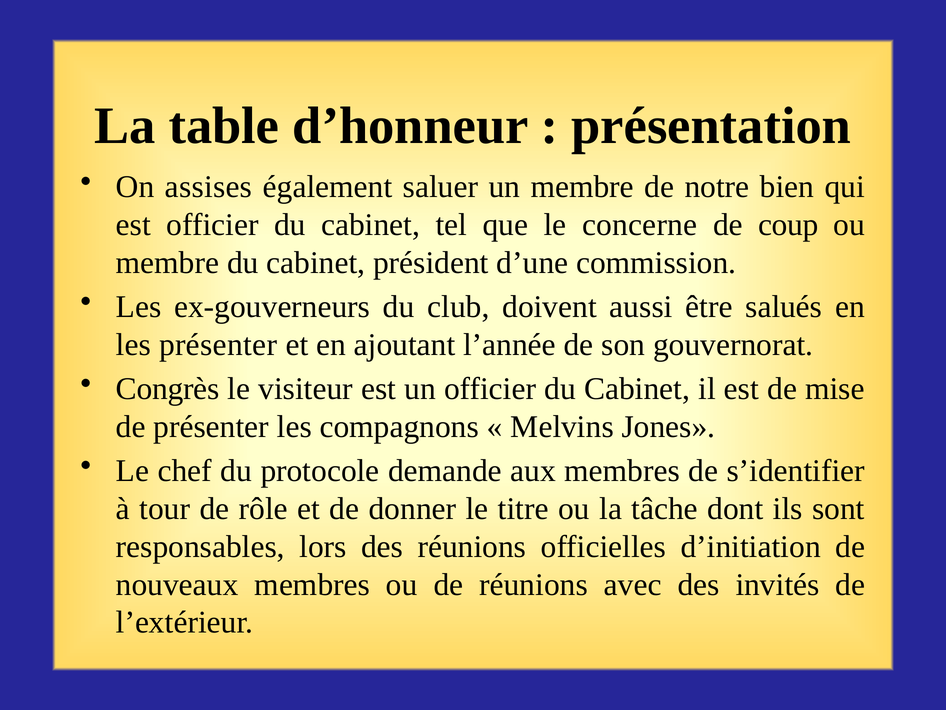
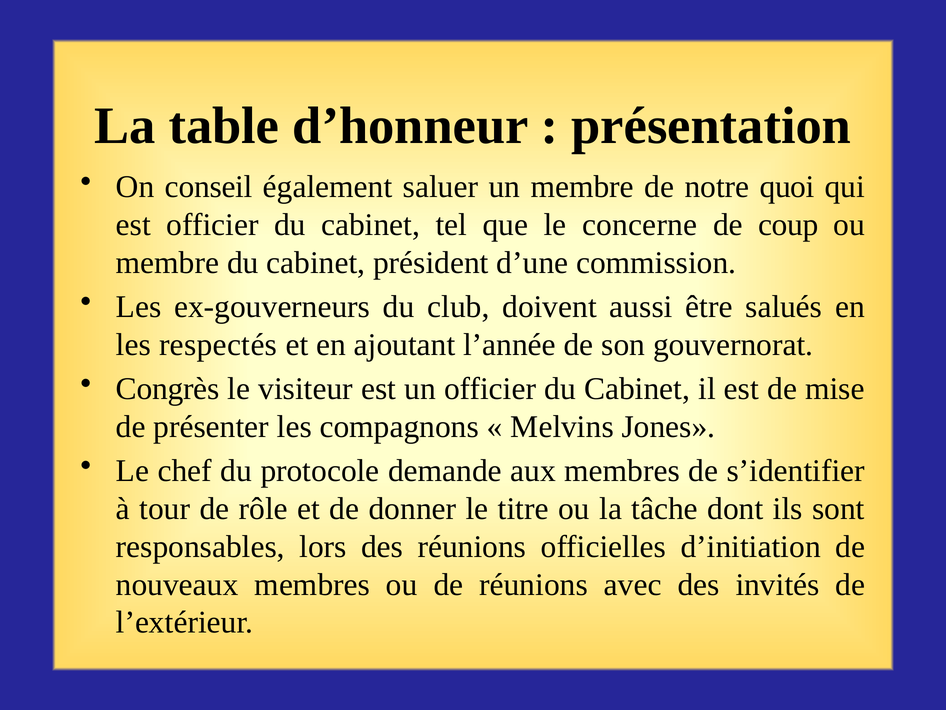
assises: assises -> conseil (209, 187)
bien: bien -> quoi (787, 187)
les présenter: présenter -> respectés (218, 345)
